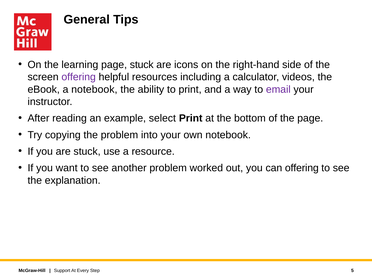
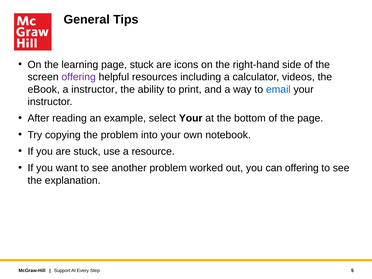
a notebook: notebook -> instructor (94, 89)
email colour: purple -> blue (278, 89)
select Print: Print -> Your (191, 118)
